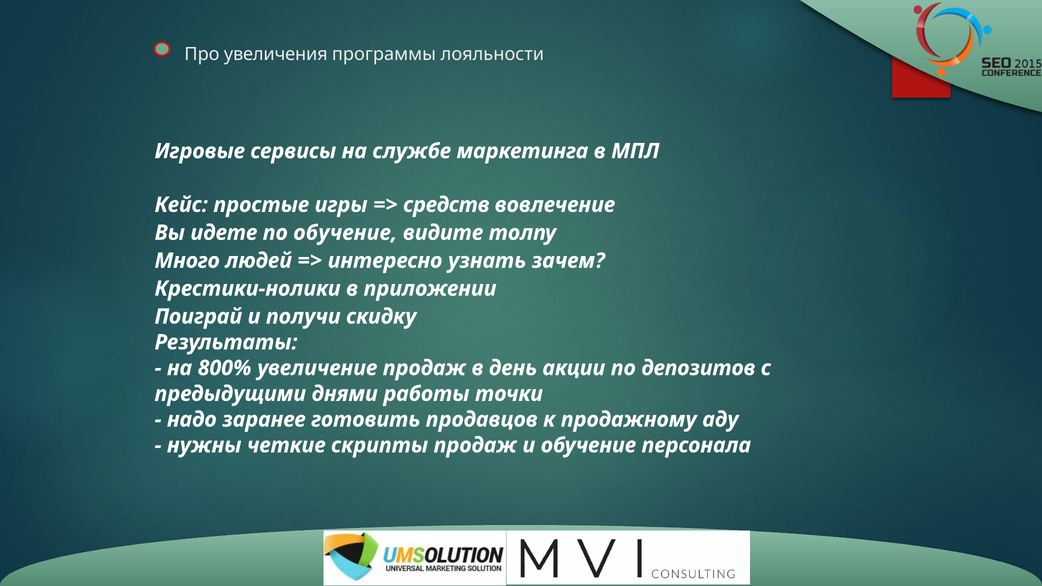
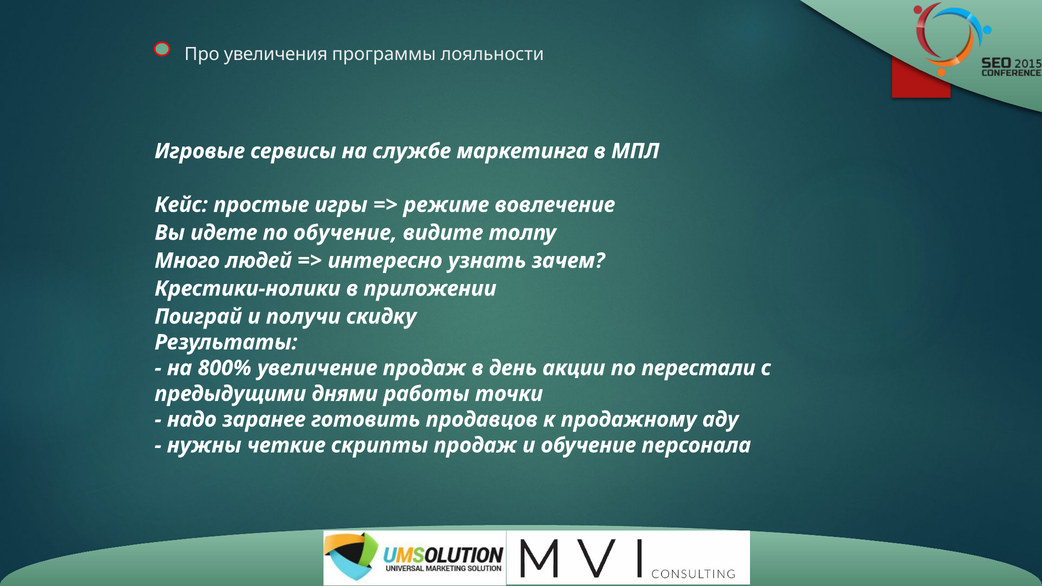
средств: средств -> режиме (446, 205)
депозитов: депозитов -> перестали (698, 368)
